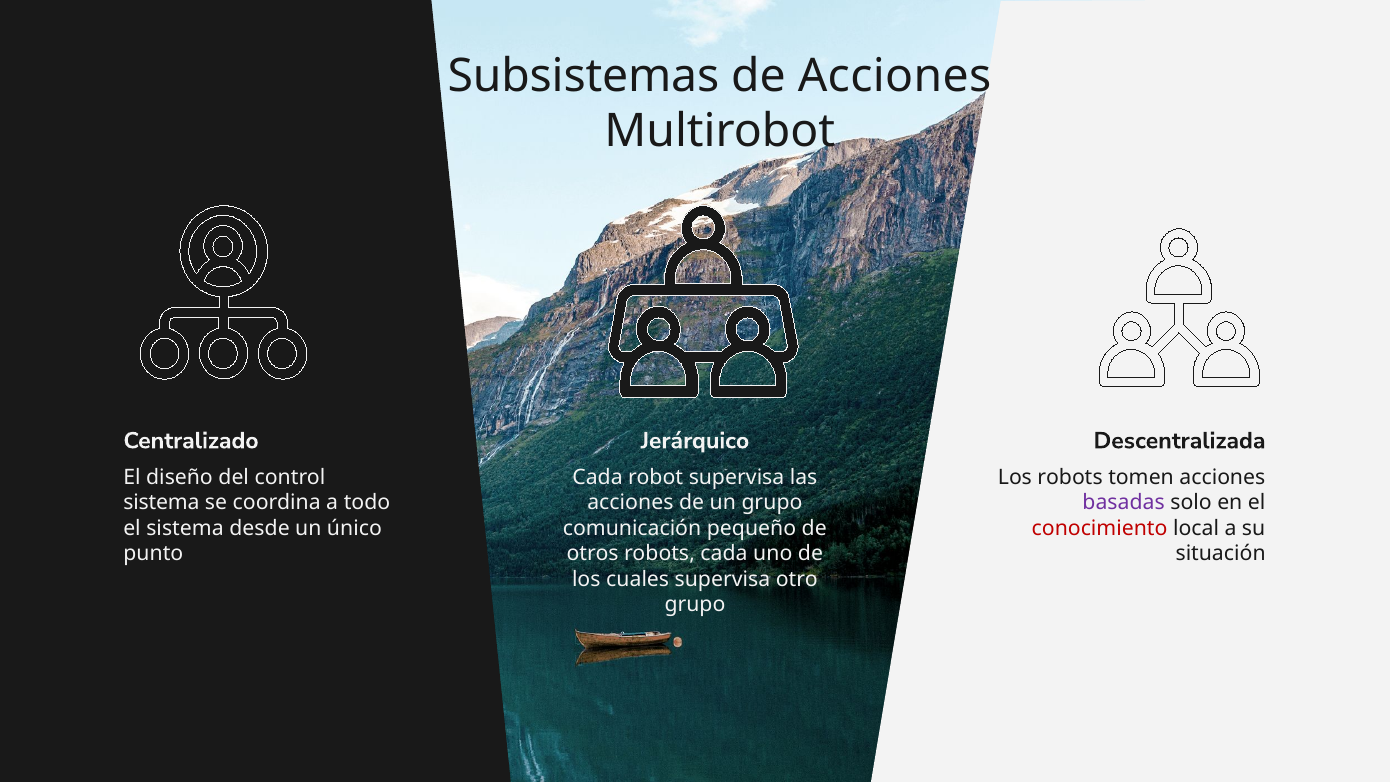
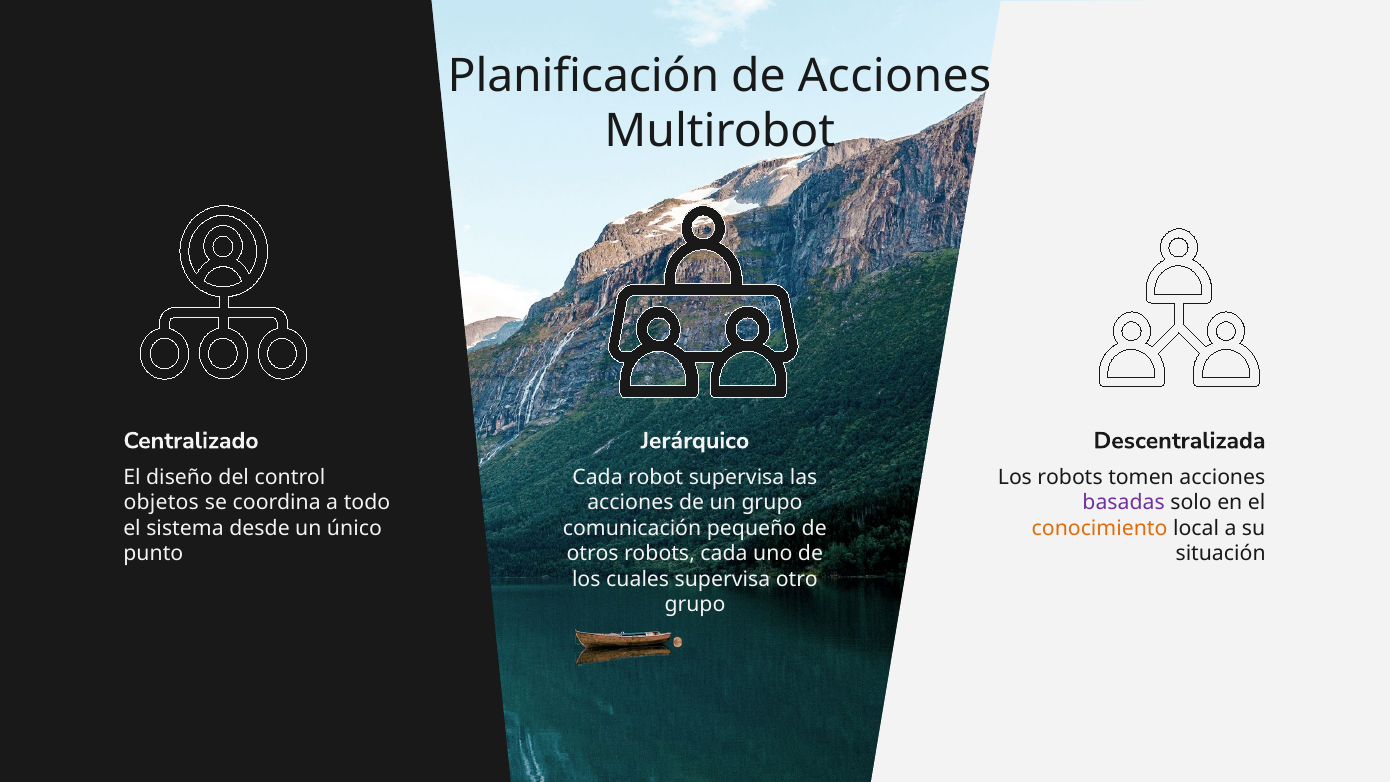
Subsistemas: Subsistemas -> Planificación (583, 76)
sistema: sistema -> objetos (161, 503)
conocimiento colour: red -> orange (1100, 528)
